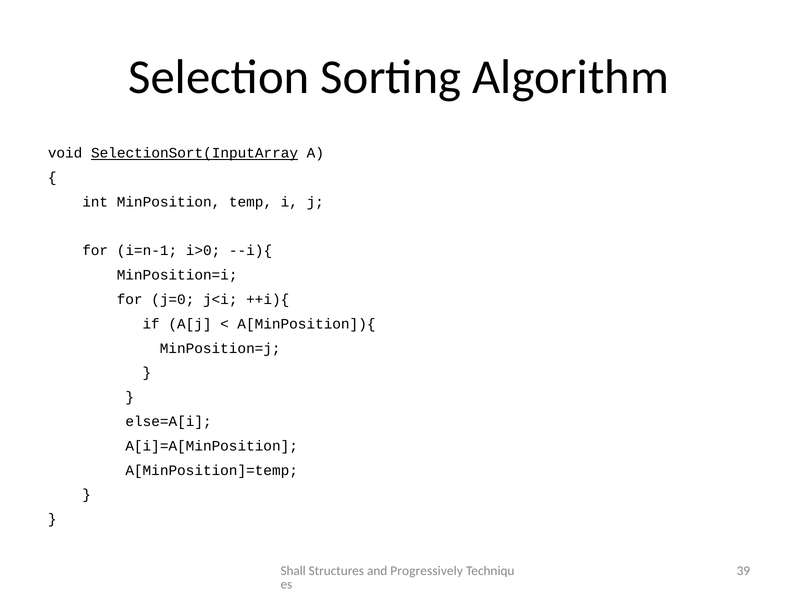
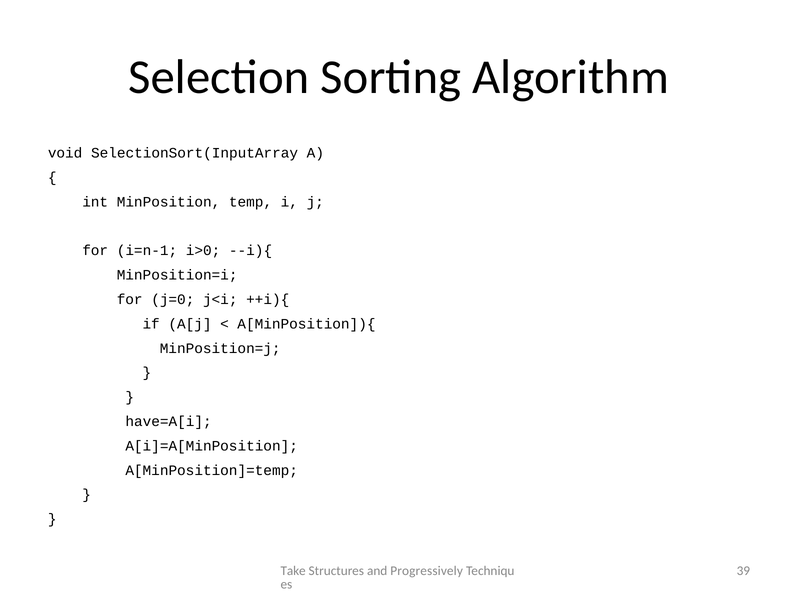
SelectionSort(InputArray underline: present -> none (195, 153)
else=A[i: else=A[i -> have=A[i (169, 422)
Shall: Shall -> Take (293, 571)
